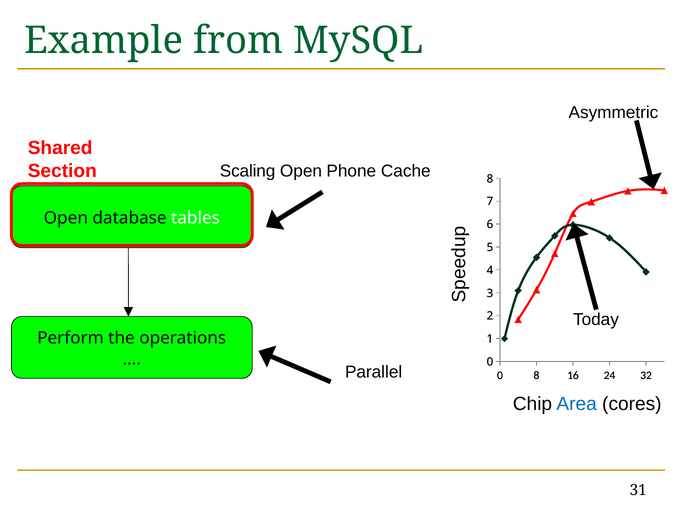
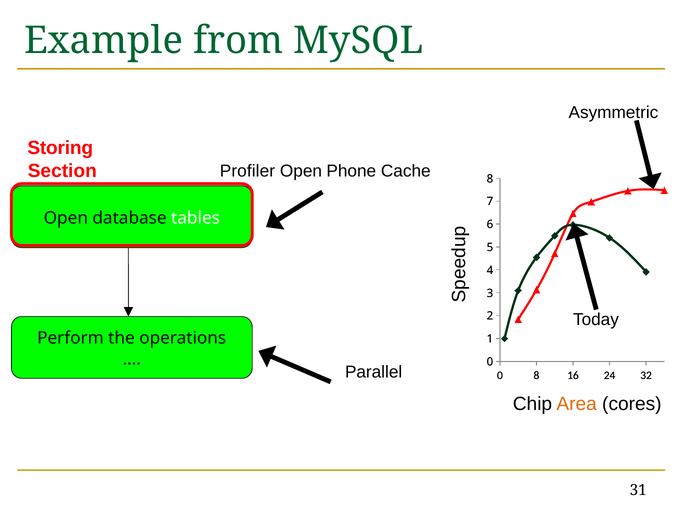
Shared: Shared -> Storing (60, 148)
Scaling: Scaling -> Profiler (247, 171)
Area colour: blue -> orange (577, 404)
